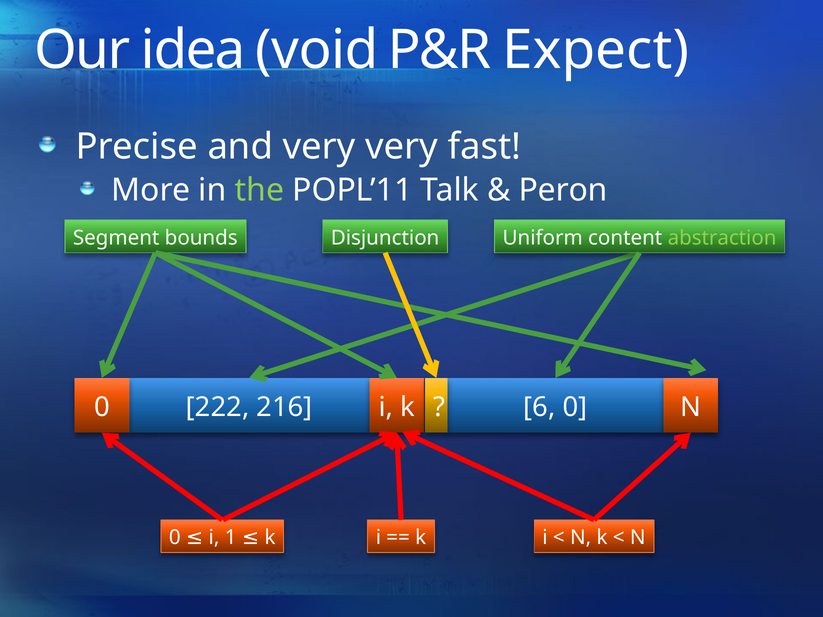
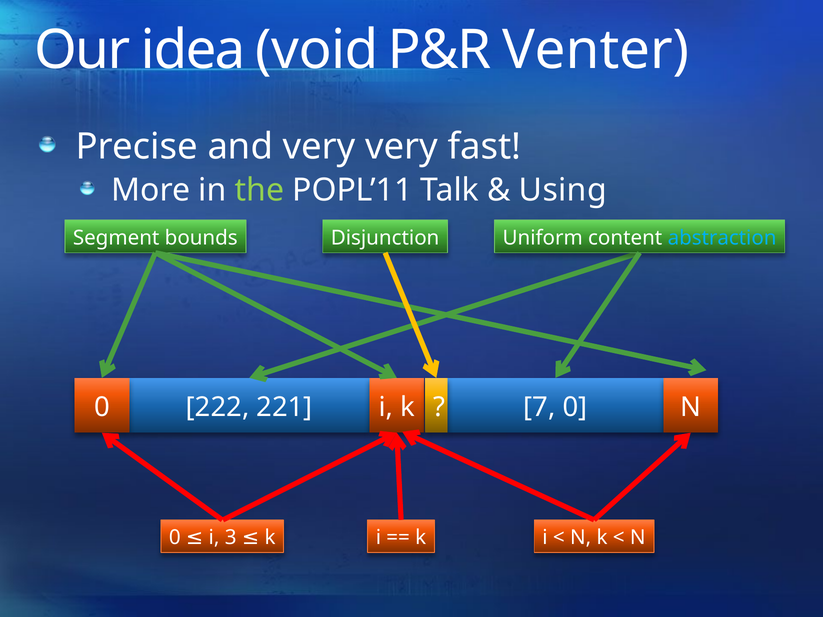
Expect: Expect -> Venter (596, 50)
Peron: Peron -> Using (563, 190)
abstraction colour: light green -> light blue (722, 238)
216: 216 -> 221 (284, 407)
6: 6 -> 7 (539, 407)
1: 1 -> 3 (231, 538)
